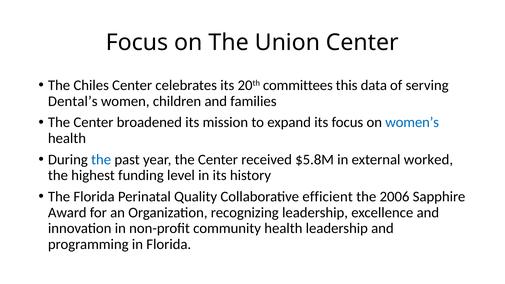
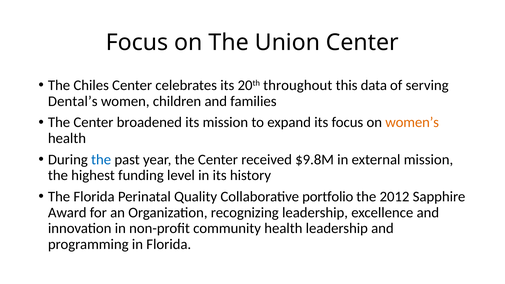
committees: committees -> throughout (298, 85)
women’s colour: blue -> orange (412, 122)
$5.8M: $5.8M -> $9.8M (315, 160)
external worked: worked -> mission (428, 160)
efficient: efficient -> portfolio (328, 197)
2006: 2006 -> 2012 (395, 197)
